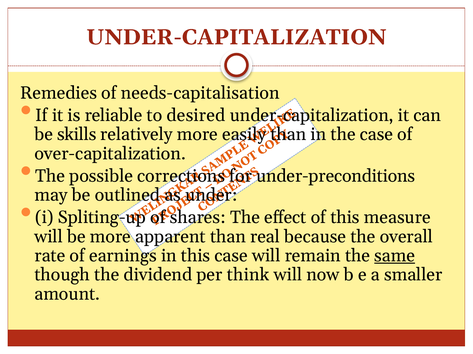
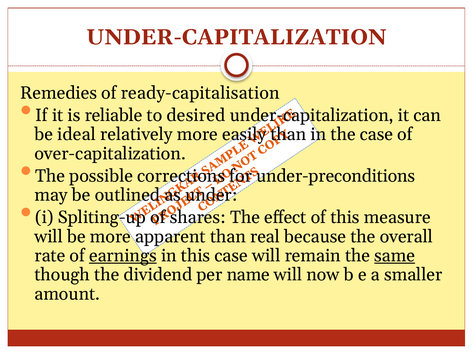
needs-capitalisation: needs-capitalisation -> ready-capitalisation (200, 93)
skills: skills -> ideal (77, 135)
earnings underline: none -> present (123, 256)
think: think -> name (248, 275)
